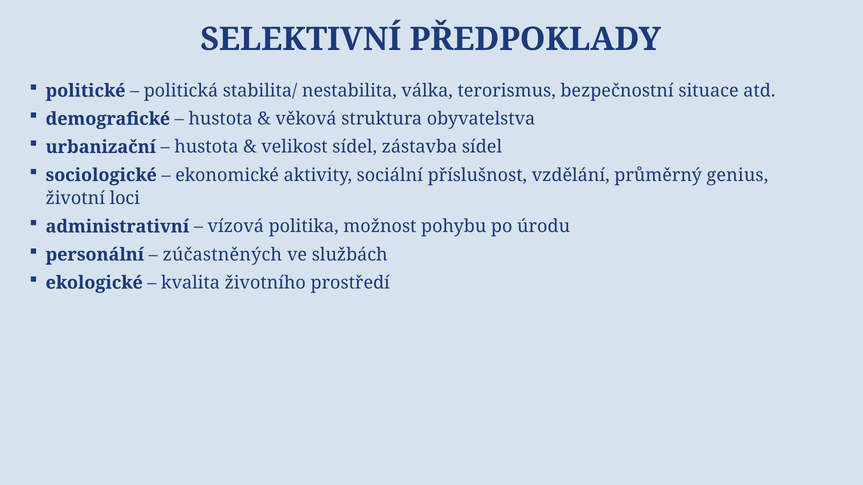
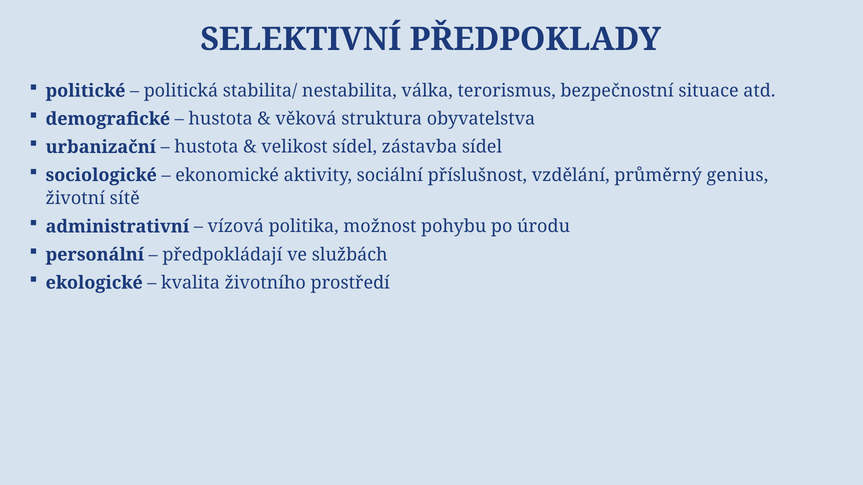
loci: loci -> sítě (125, 199)
zúčastněných: zúčastněných -> předpokládají (222, 255)
